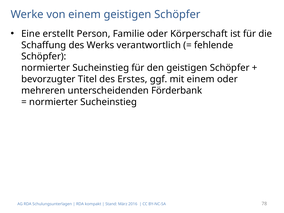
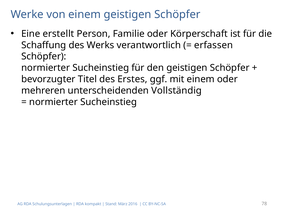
fehlende: fehlende -> erfassen (214, 45)
Förderbank: Förderbank -> Vollständig (177, 91)
